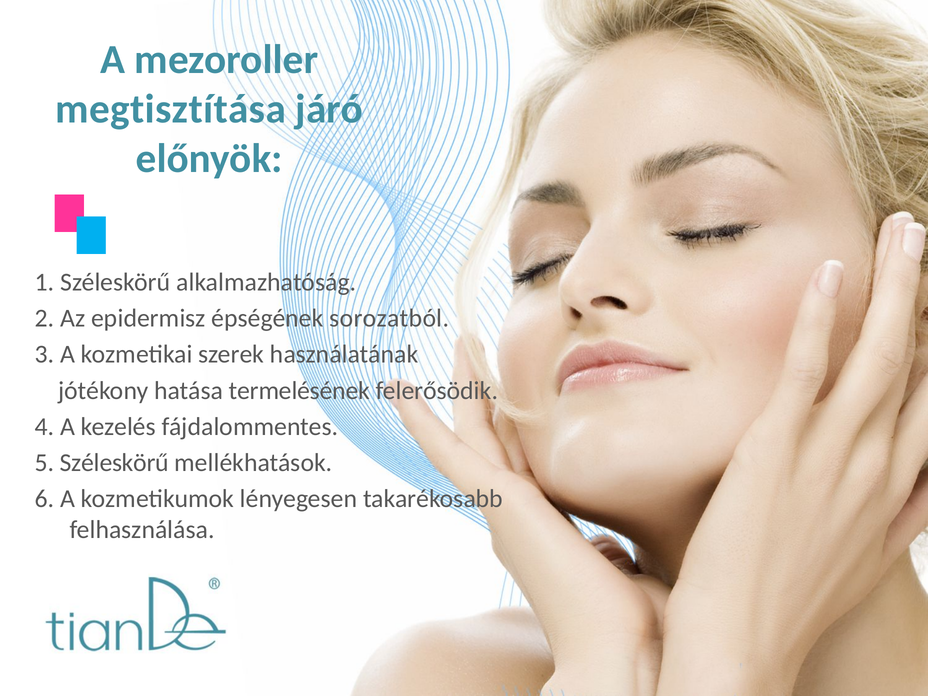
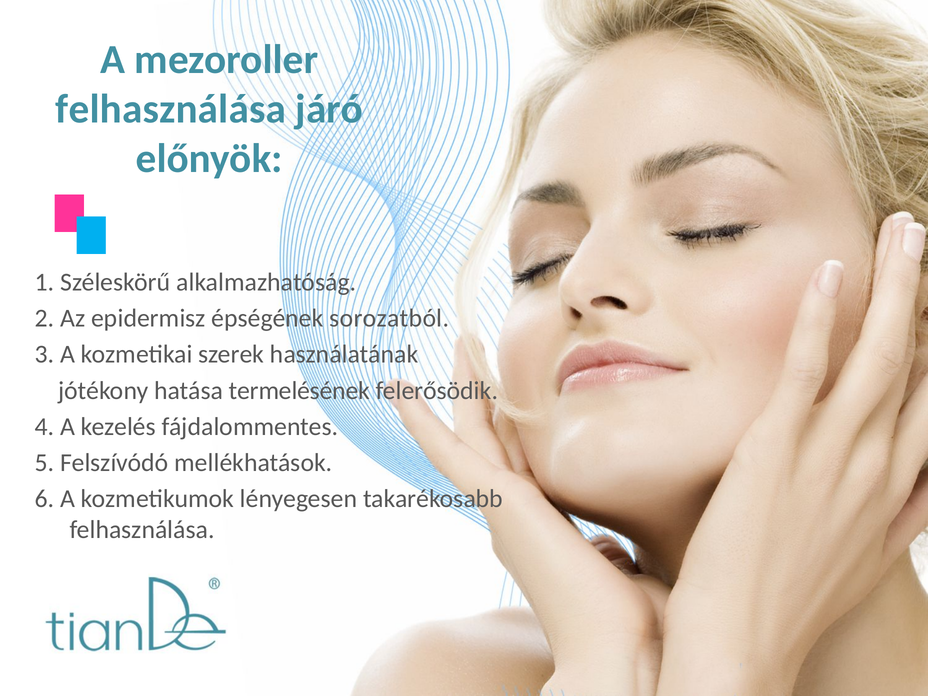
megtisztítása: megtisztítása -> felhasználása (171, 109)
5 Széleskörű: Széleskörű -> Felszívódó (114, 463)
